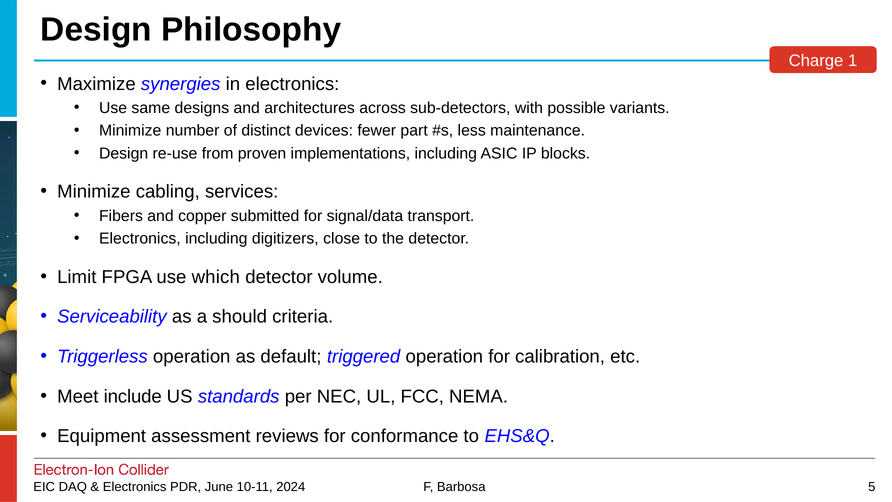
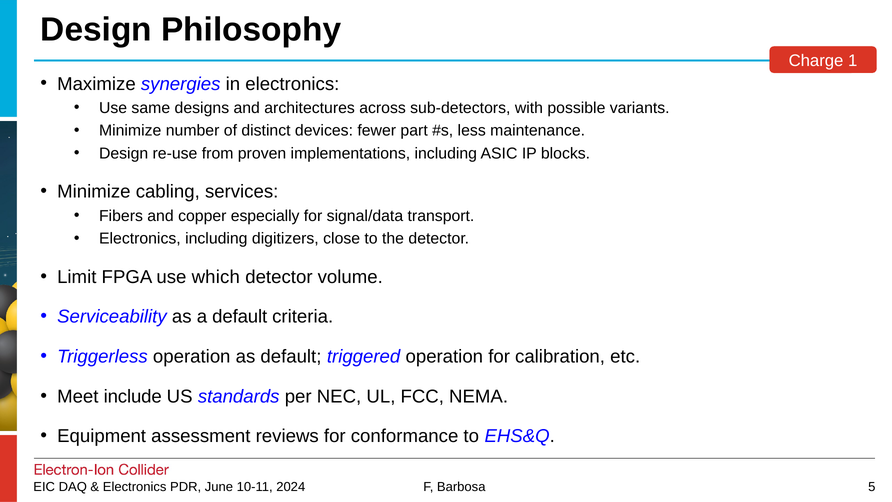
submitted: submitted -> especially (265, 216)
a should: should -> default (240, 317)
